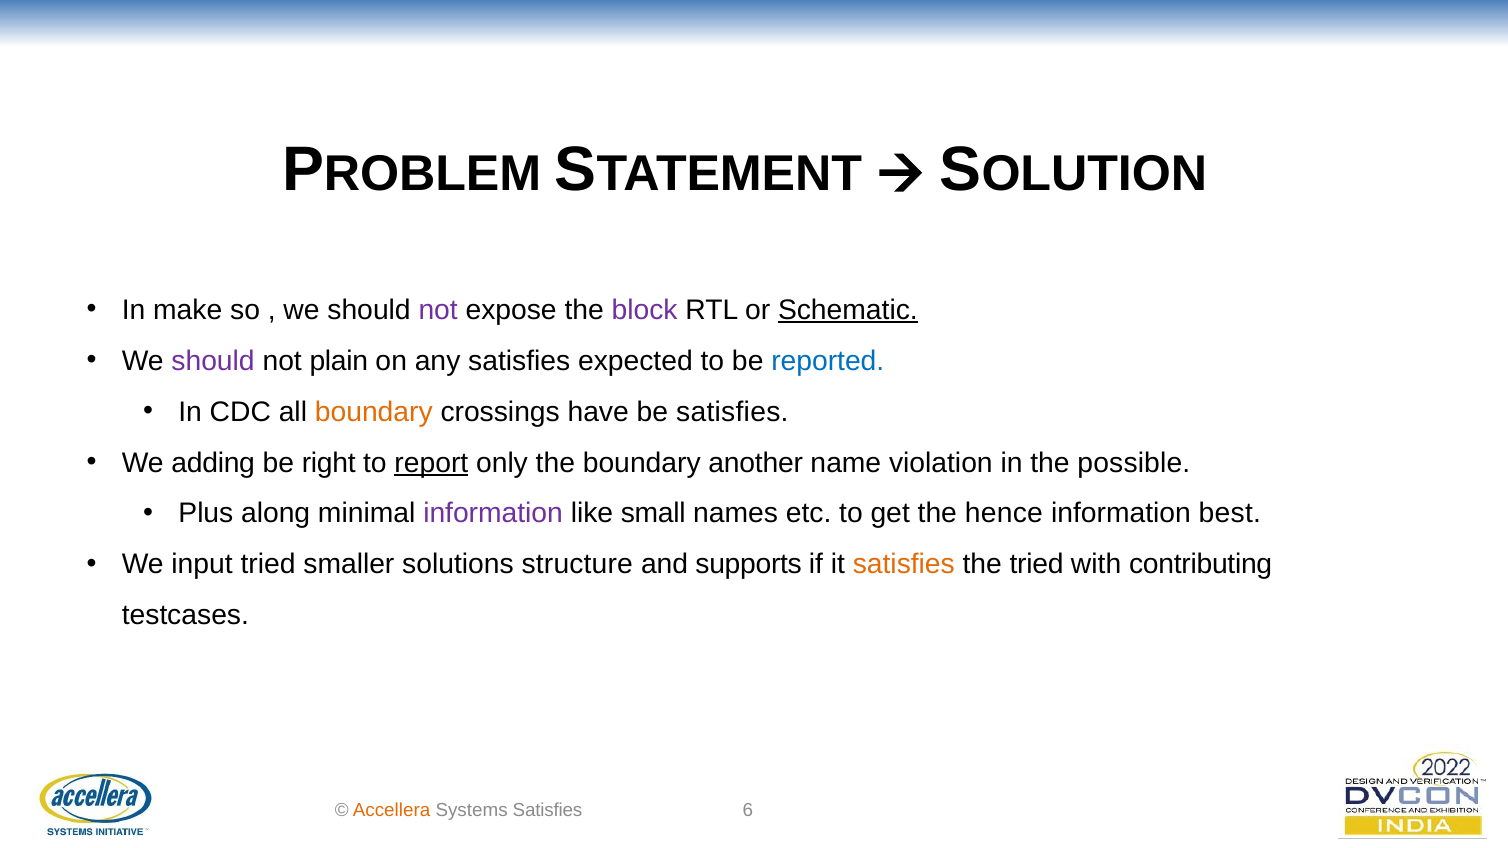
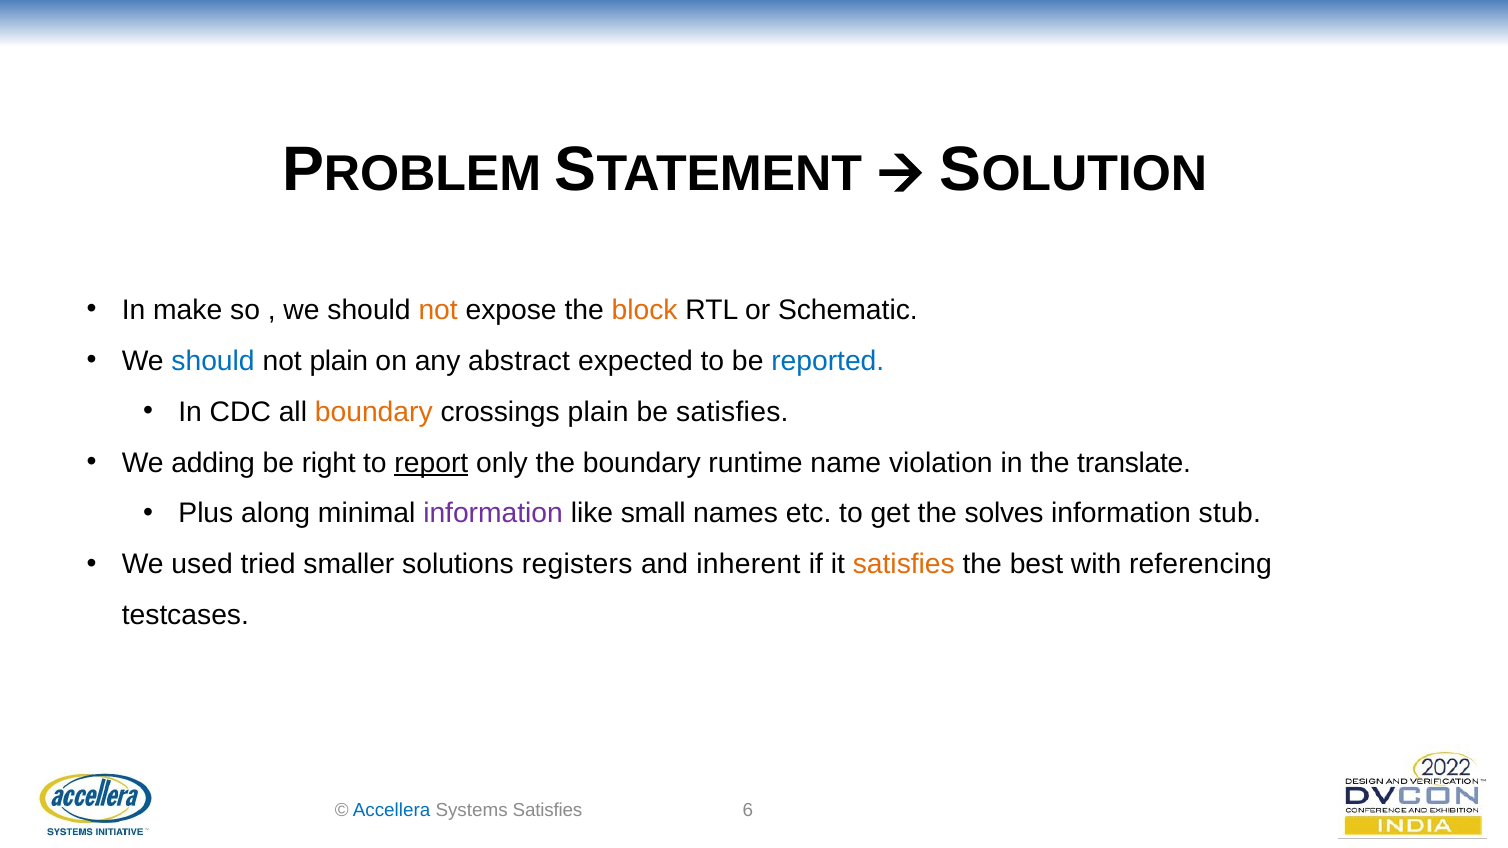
not colour: purple -> orange (438, 310)
block colour: purple -> orange (645, 310)
Schematic underline: present -> none (848, 310)
should colour: purple -> blue (213, 361)
any satisfies: satisfies -> abstract (519, 361)
crossings have: have -> plain (598, 412)
another: another -> runtime (756, 463)
possible: possible -> translate (1134, 463)
hence: hence -> solves (1004, 514)
best: best -> stub (1230, 514)
input: input -> used (202, 565)
structure: structure -> registers (577, 565)
supports: supports -> inherent (748, 565)
the tried: tried -> best (1036, 565)
contributing: contributing -> referencing (1200, 565)
Accellera colour: orange -> blue (392, 810)
